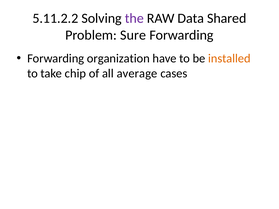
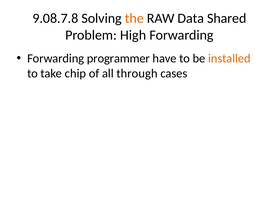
5.11.2.2: 5.11.2.2 -> 9.08.7.8 (55, 18)
the colour: purple -> orange (134, 18)
Sure: Sure -> High (133, 35)
organization: organization -> programmer (118, 59)
average: average -> through (137, 73)
